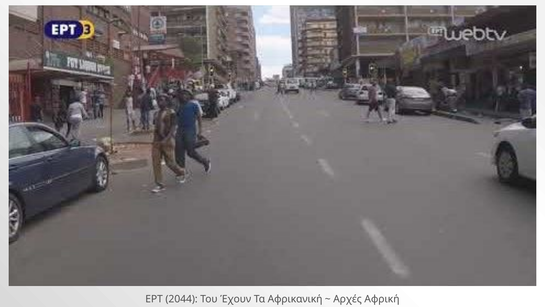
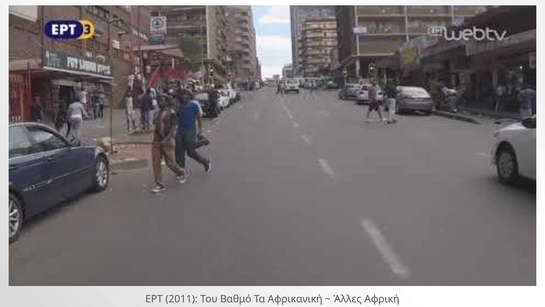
2044: 2044 -> 2011 (182, 299)
Έχουν: Έχουν -> Βαθμό (236, 299)
Αρχές: Αρχές -> Άλλες (347, 299)
